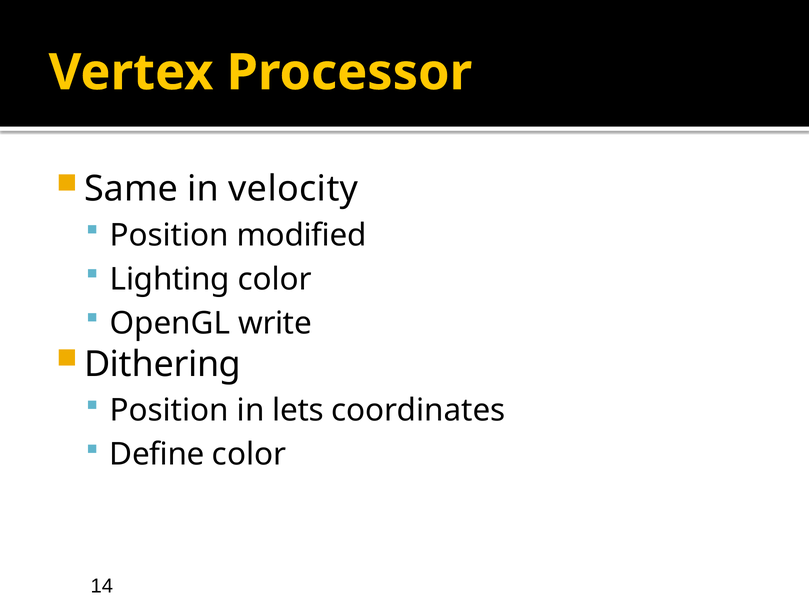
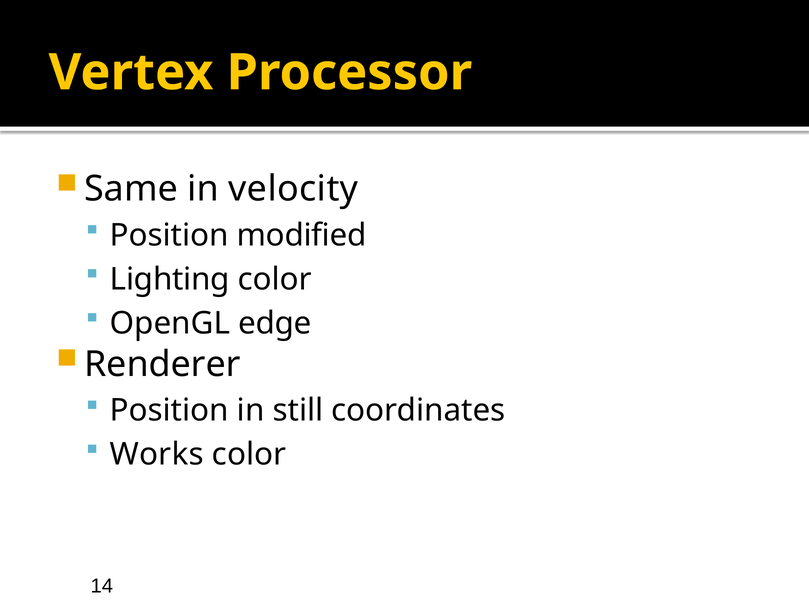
write: write -> edge (275, 324)
Dithering: Dithering -> Renderer (162, 365)
lets: lets -> still (298, 411)
Define: Define -> Works (157, 455)
